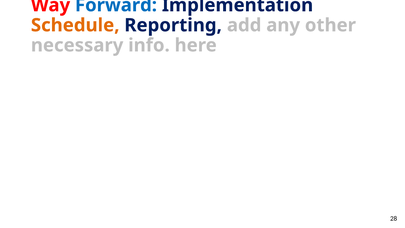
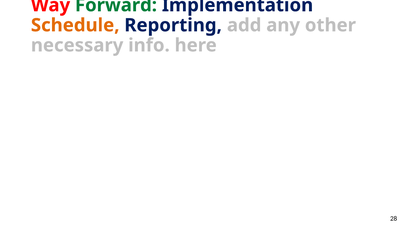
Forward colour: blue -> green (116, 5)
